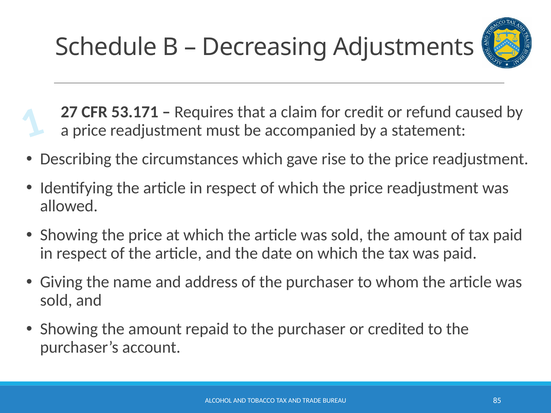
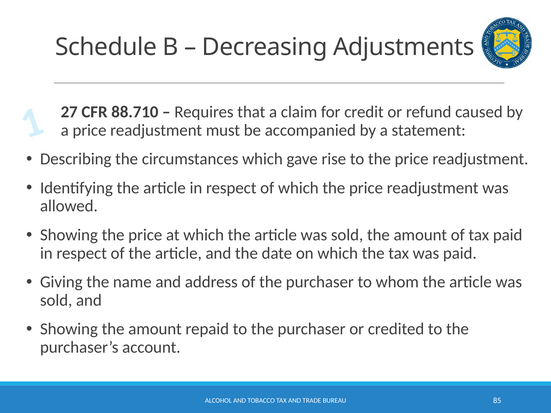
53.171: 53.171 -> 88.710 (135, 112)
